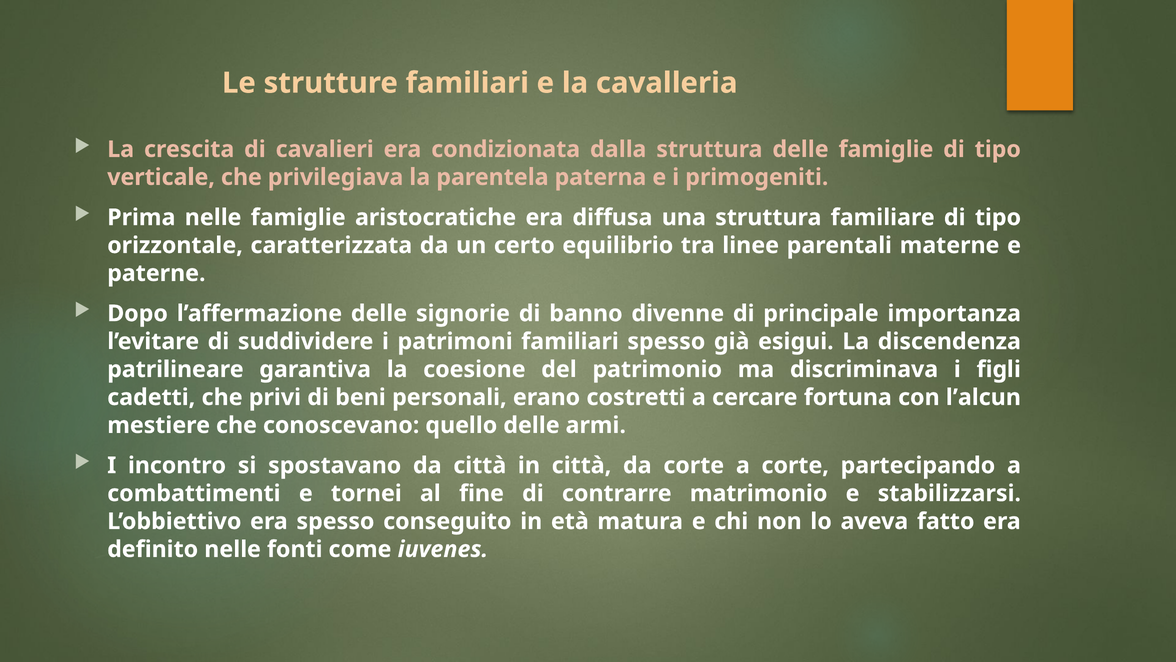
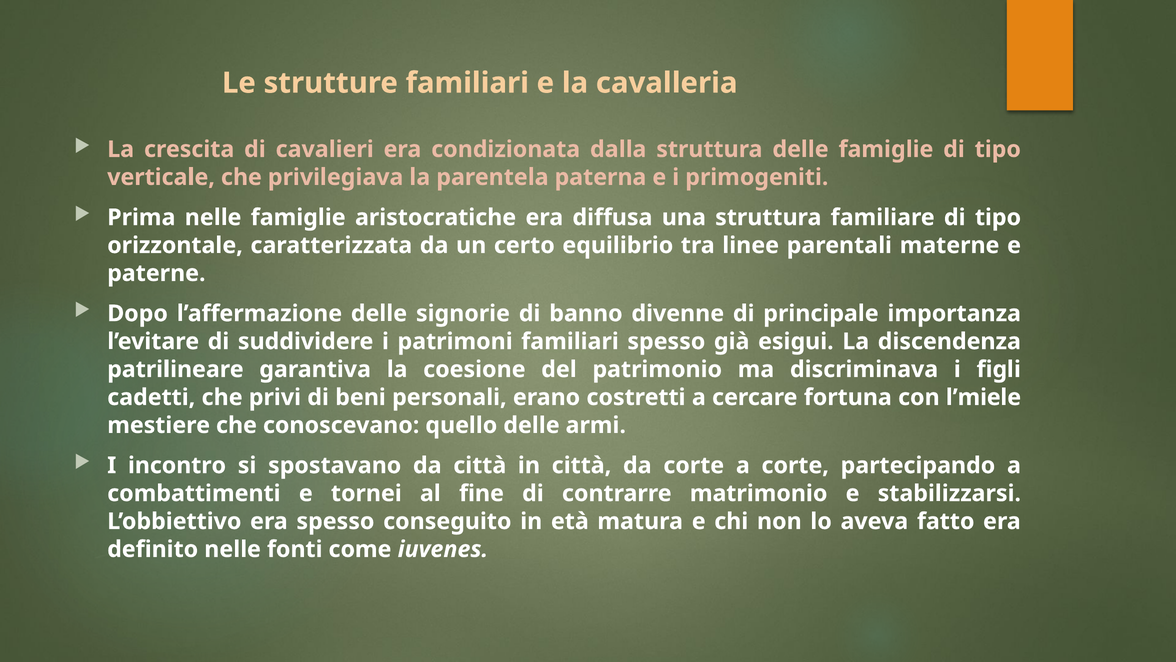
l’alcun: l’alcun -> l’miele (984, 397)
